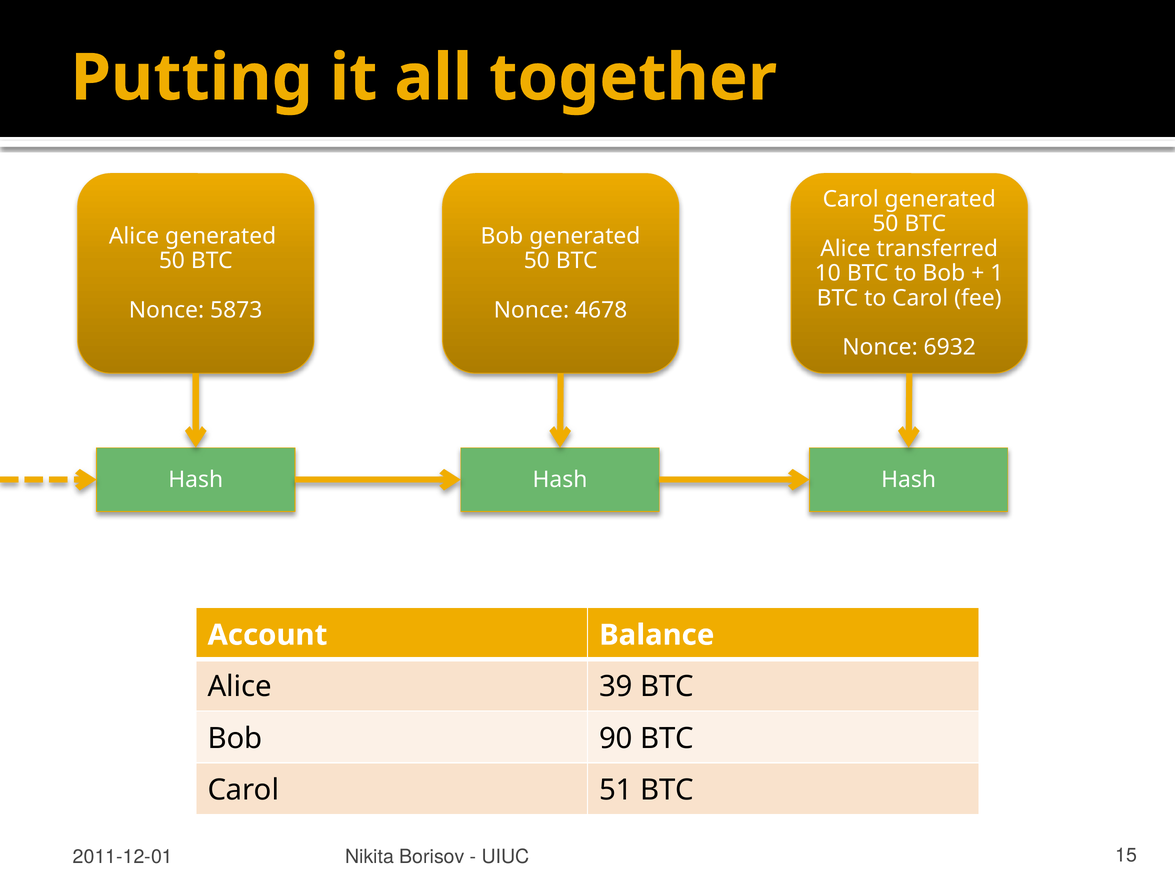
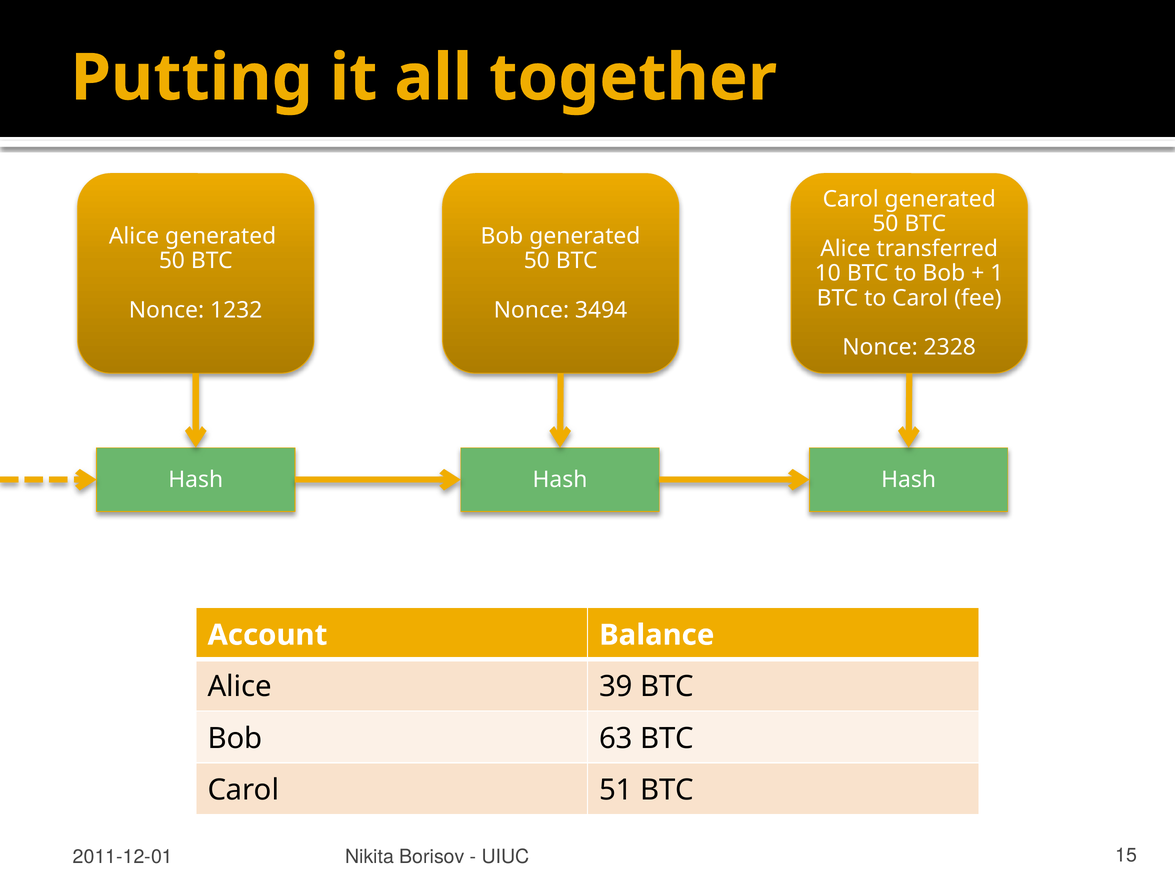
5873: 5873 -> 1232 (236, 310)
4678: 4678 -> 3494 (601, 310)
6932: 6932 -> 2328 (950, 347)
90: 90 -> 63 (616, 739)
